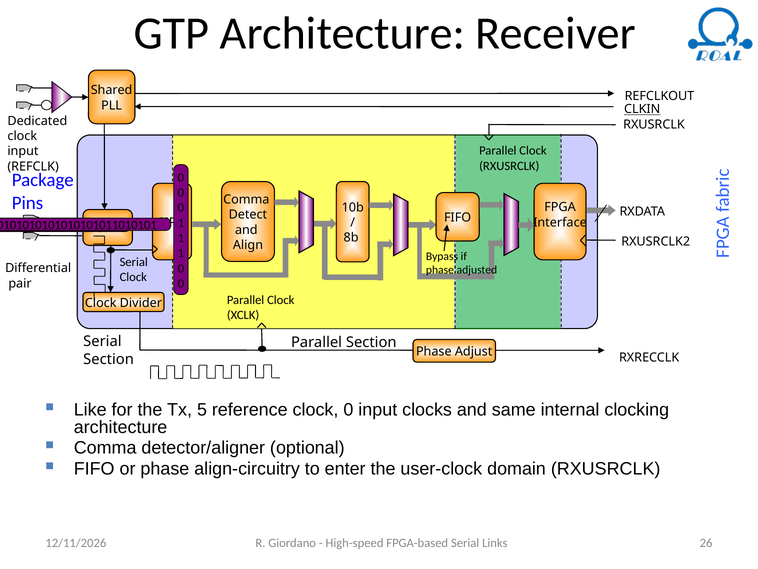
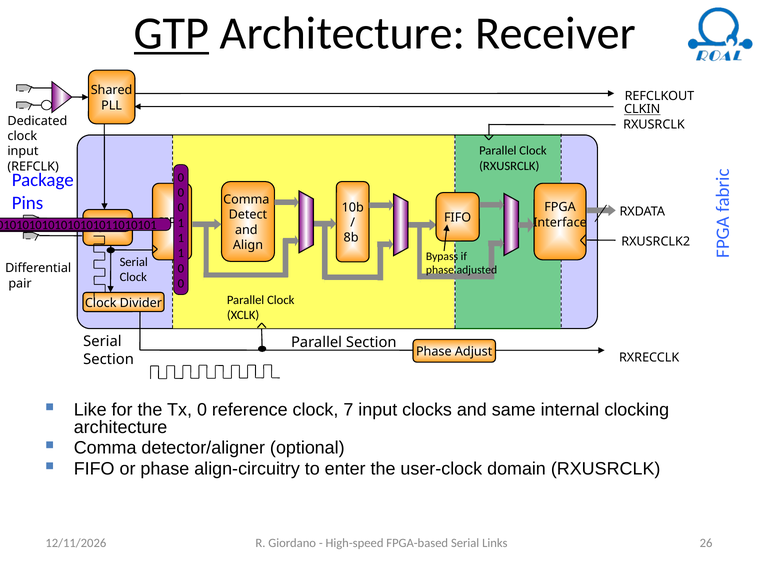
GTP underline: none -> present (172, 33)
Tx 5: 5 -> 0 (202, 410)
clock 0: 0 -> 7 (348, 410)
